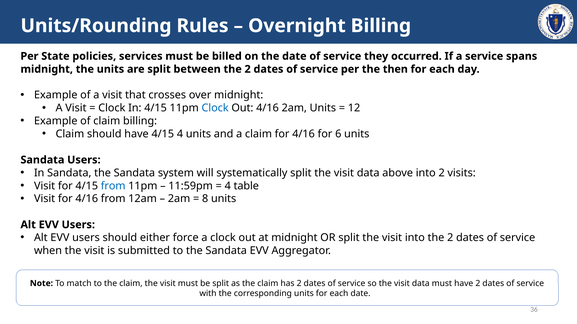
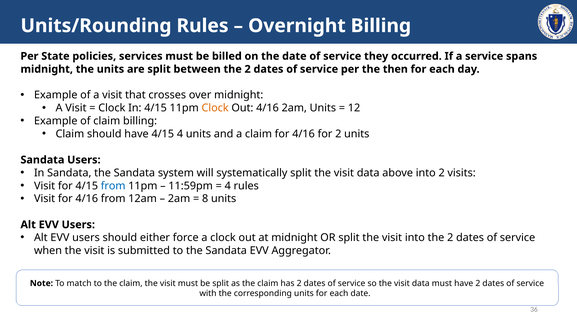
Clock colour: blue -> orange (215, 108)
for 6: 6 -> 2 (338, 134)
4 table: table -> rules (246, 186)
